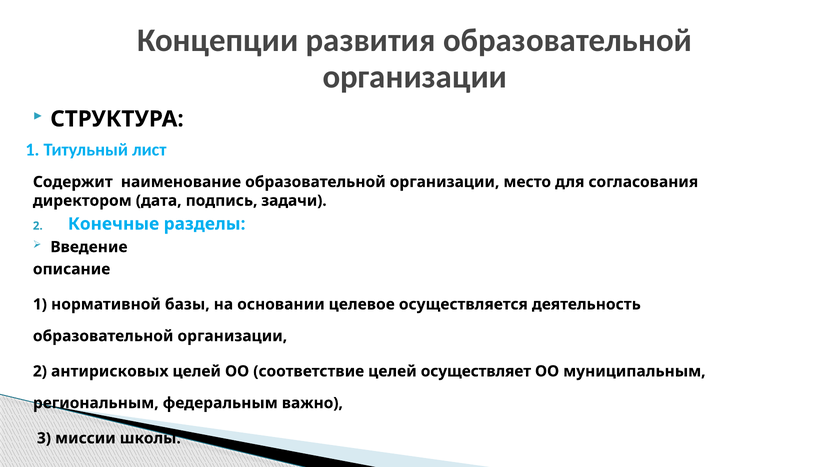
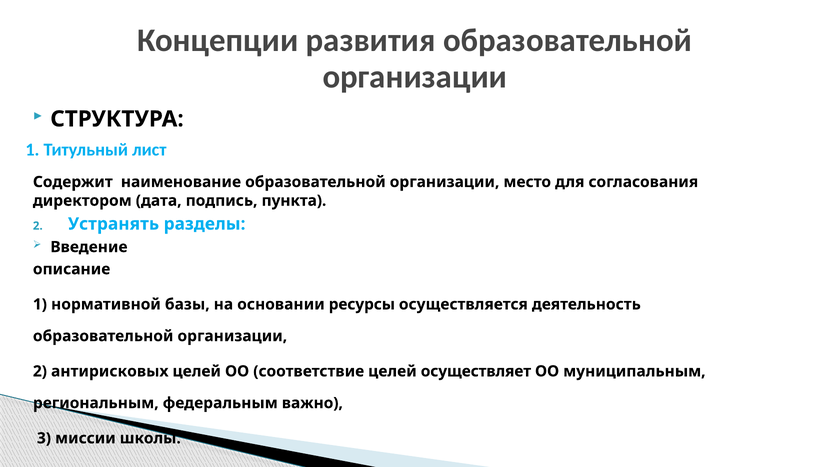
задачи: задачи -> пункта (294, 201)
Конечные: Конечные -> Устранять (114, 224)
целевое: целевое -> ресурсы (362, 304)
